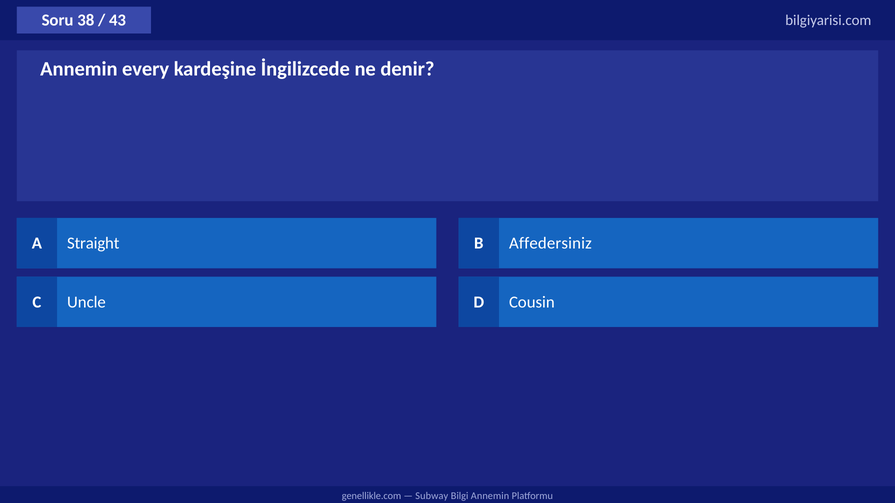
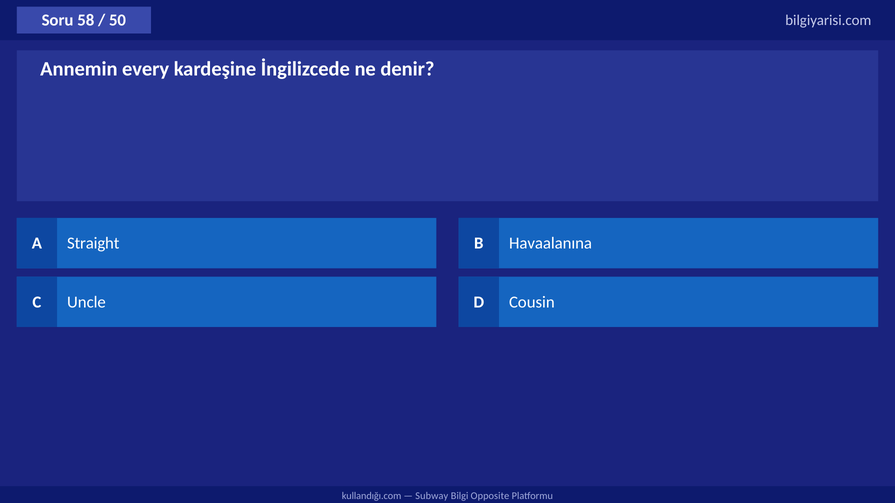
38: 38 -> 58 (86, 20)
43: 43 -> 50 (117, 20)
Affedersiniz: Affedersiniz -> Havaalanına (551, 244)
genellikle.com: genellikle.com -> kullandığı.com (372, 496)
Bilgi Annemin: Annemin -> Opposite (490, 496)
